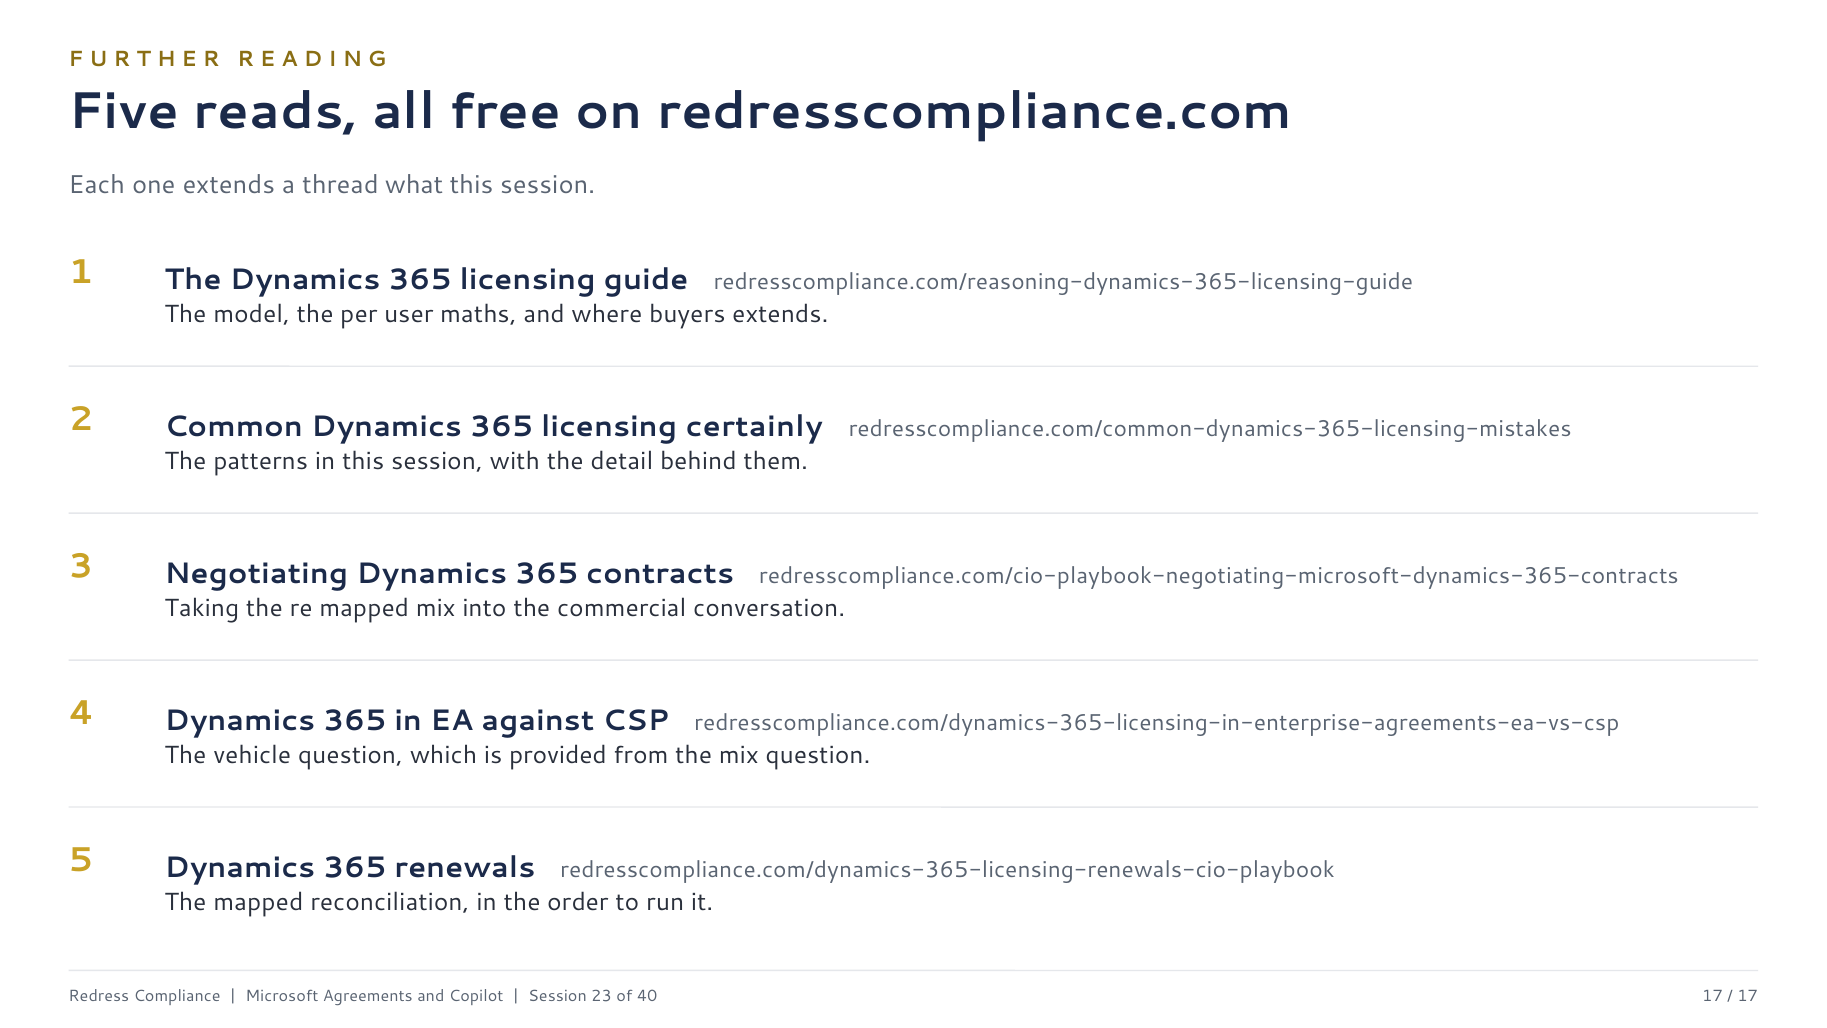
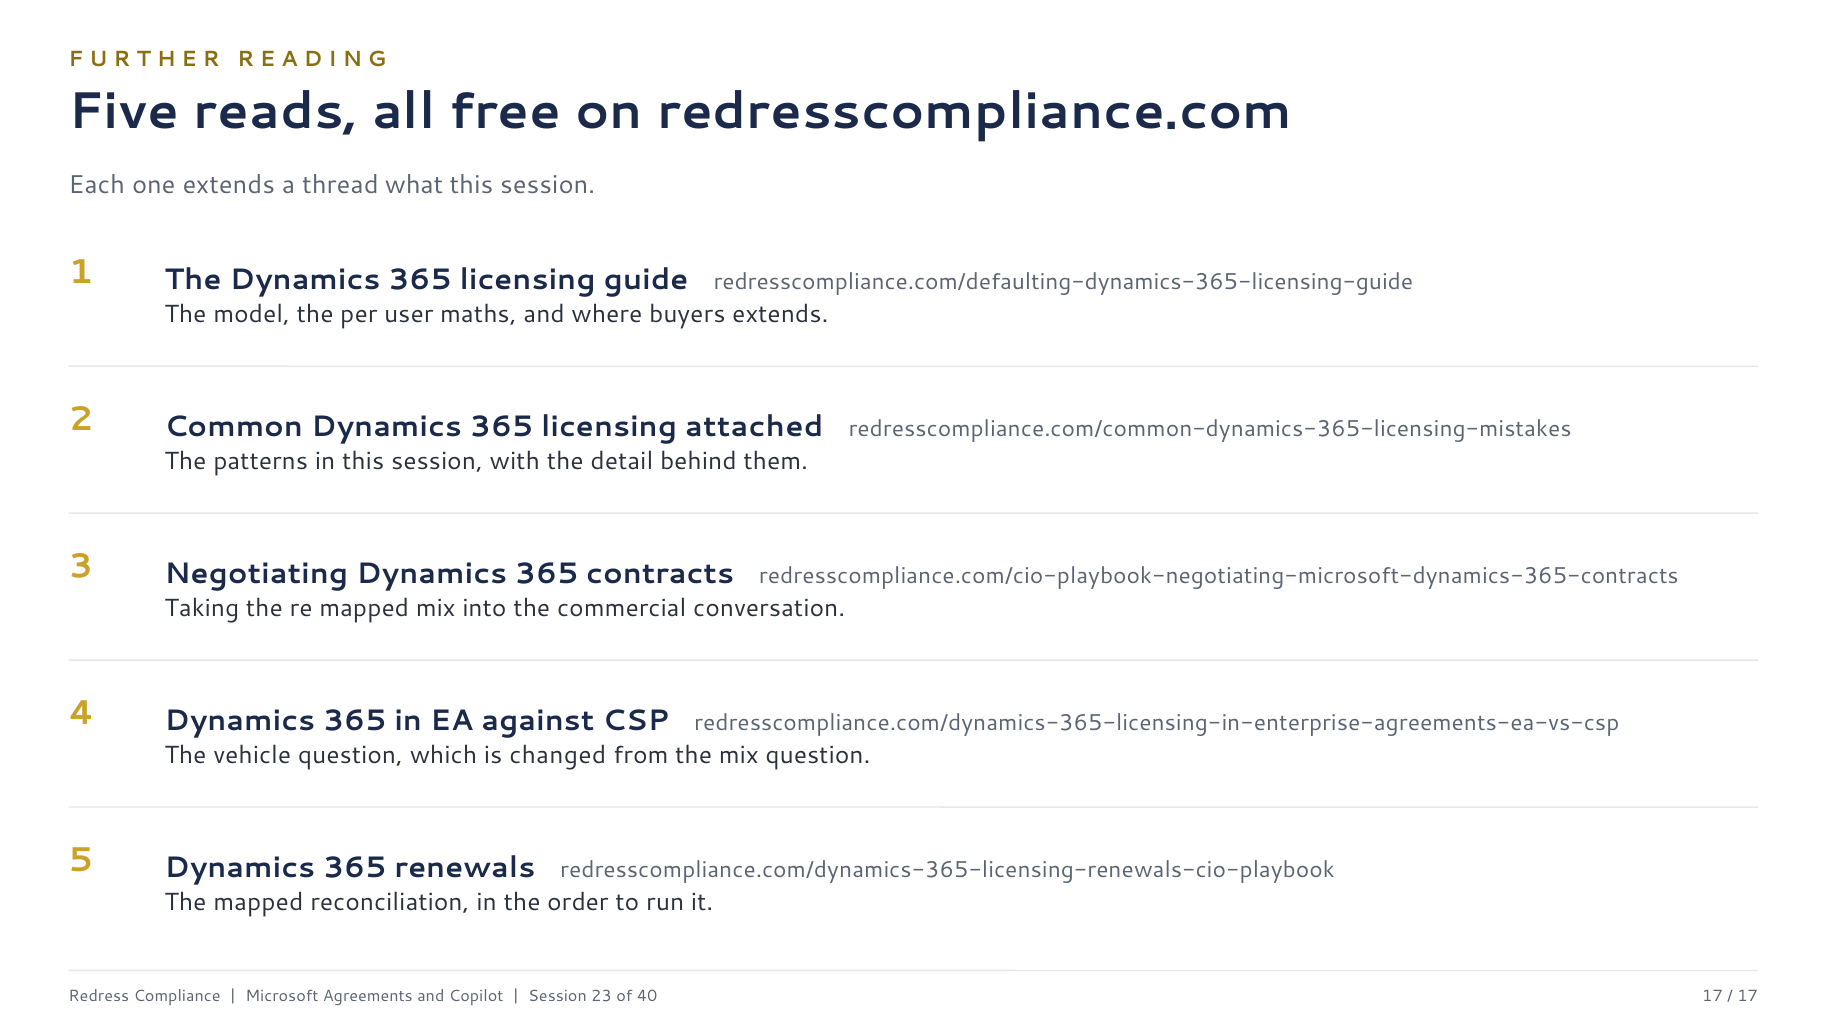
redresscompliance.com/reasoning-dynamics-365-licensing-guide: redresscompliance.com/reasoning-dynamics-365-licensing-guide -> redresscompliance.com/defaulting-dynamics-365-licensing-guide (1063, 282)
certainly: certainly -> attached (754, 427)
provided: provided -> changed (558, 755)
